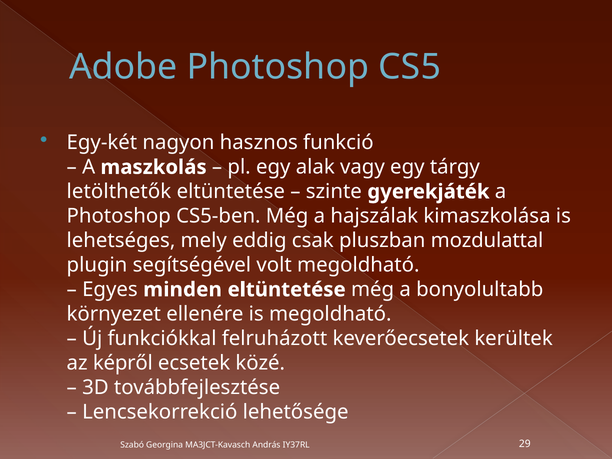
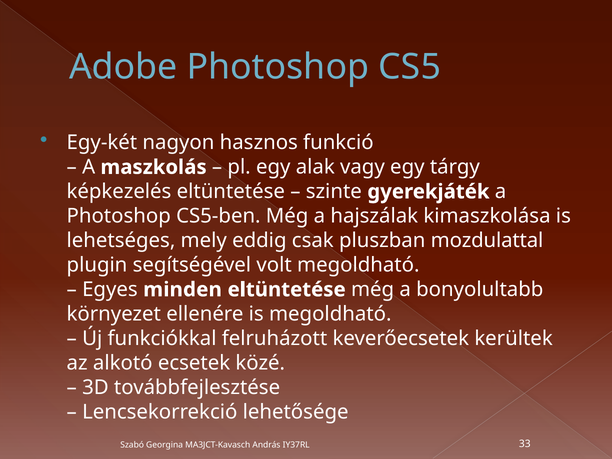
letölthetők: letölthetők -> képkezelés (119, 192)
képről: képről -> alkotó (123, 363)
29: 29 -> 33 (525, 444)
